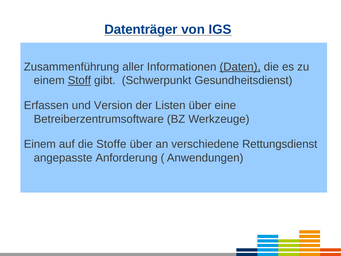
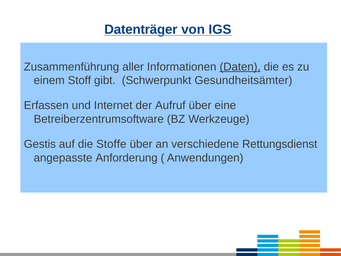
Stoff underline: present -> none (79, 80)
Gesundheitsdienst: Gesundheitsdienst -> Gesundheitsämter (243, 80)
Version: Version -> Internet (113, 105)
Listen: Listen -> Aufruf (170, 105)
Einem: Einem -> Gestis (40, 144)
